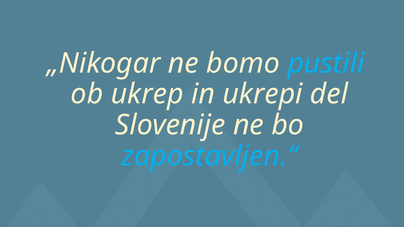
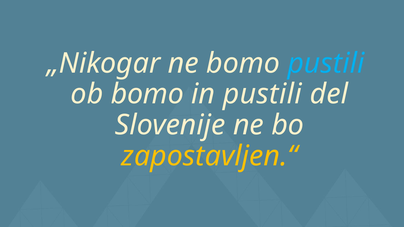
ob ukrep: ukrep -> bomo (147, 94)
in ukrepi: ukrepi -> pustili (262, 94)
zapostavljen.“ colour: light blue -> yellow (209, 156)
